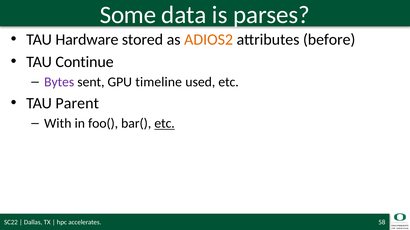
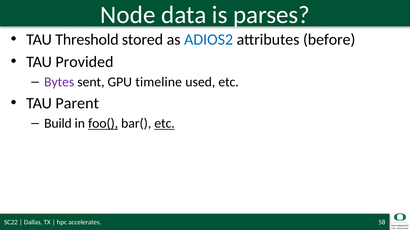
Some: Some -> Node (128, 15)
Hardware: Hardware -> Threshold (87, 40)
ADIOS2 colour: orange -> blue (209, 40)
Continue: Continue -> Provided (84, 62)
With: With -> Build (58, 124)
foo( underline: none -> present (103, 124)
